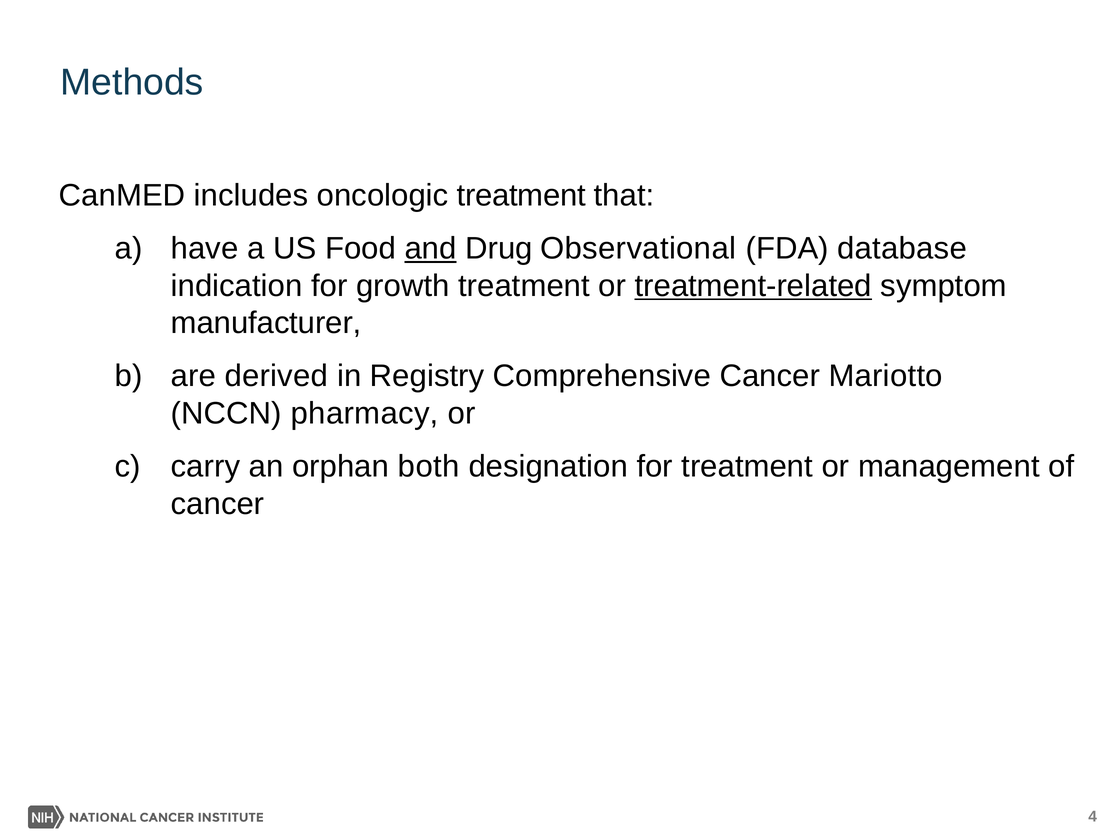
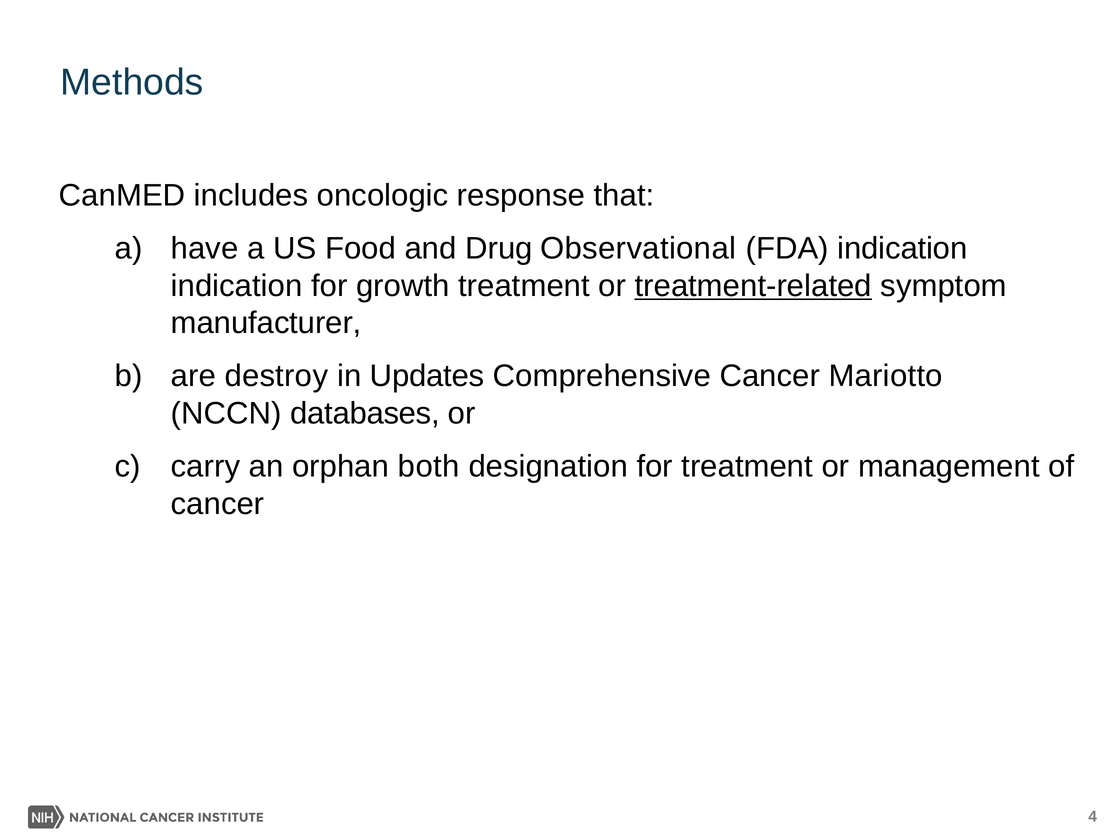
oncologic treatment: treatment -> response (521, 196)
and underline: present -> none (431, 249)
FDA database: database -> indication (902, 249)
derived: derived -> destroy (276, 376)
Registry: Registry -> Updates (427, 376)
pharmacy: pharmacy -> databases (365, 413)
